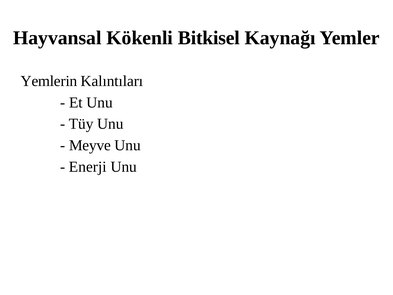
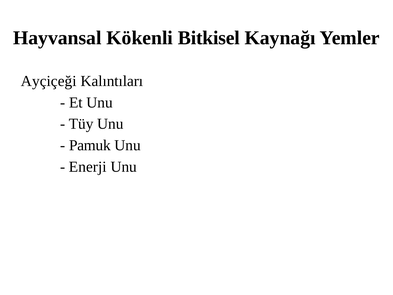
Yemlerin: Yemlerin -> Ayçiçeği (49, 81)
Meyve: Meyve -> Pamuk (90, 145)
